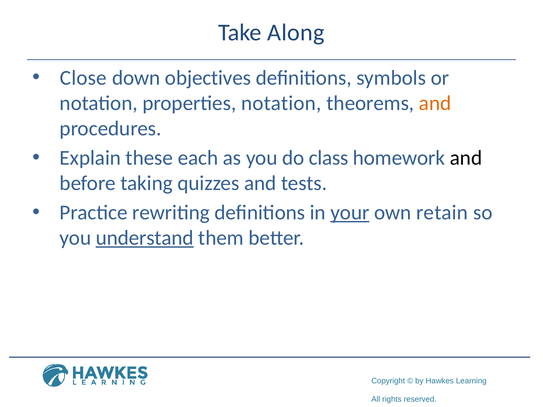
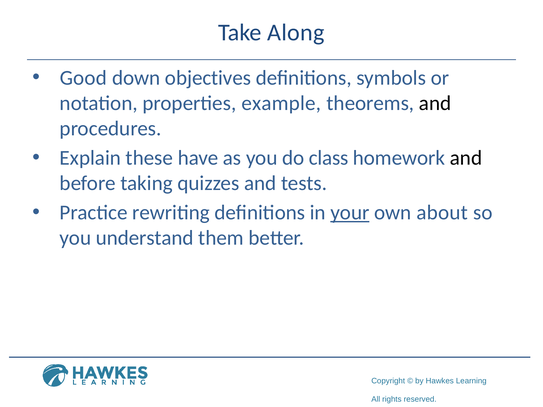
Close: Close -> Good (83, 78)
properties notation: notation -> example (281, 103)
and colour: orange -> black (435, 103)
each: each -> have (198, 158)
retain: retain -> about (442, 213)
understand underline: present -> none (145, 238)
